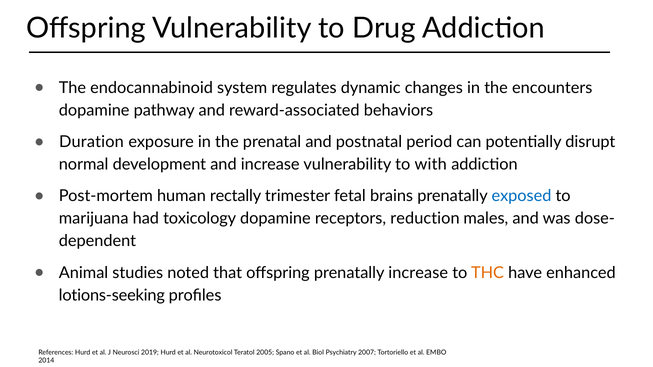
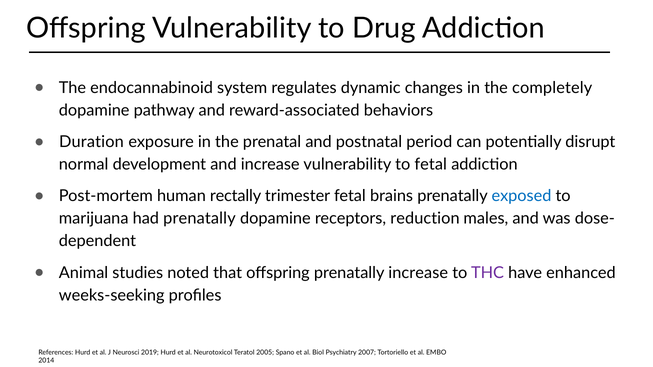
encounters: encounters -> completely (552, 88)
to with: with -> fetal (431, 165)
had toxicology: toxicology -> prenatally (199, 219)
THC colour: orange -> purple (488, 273)
lotions-seeking: lotions-seeking -> weeks-seeking (112, 295)
